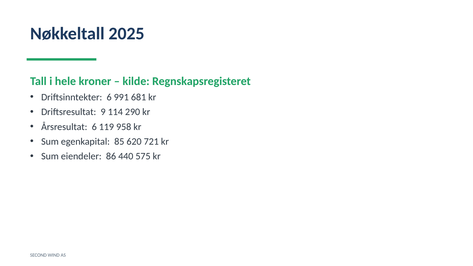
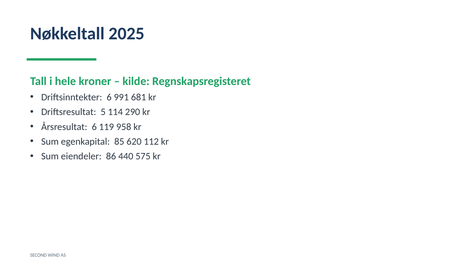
9: 9 -> 5 (103, 112)
721: 721 -> 112 (151, 142)
